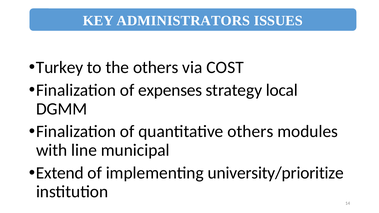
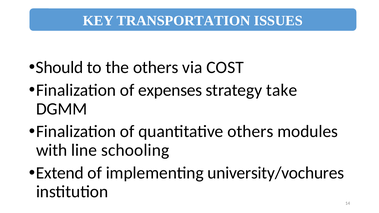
ADMINISTRATORS: ADMINISTRATORS -> TRANSPORTATION (183, 21)
Turkey: Turkey -> Should (60, 67)
local: local -> take (282, 90)
municipal: municipal -> schooling (135, 150)
university/prioritize: university/prioritize -> university/vochures (276, 173)
